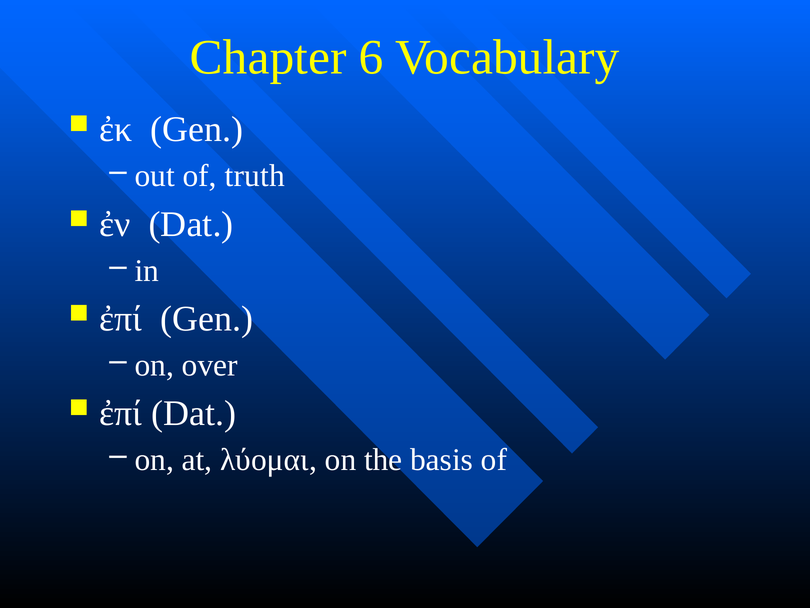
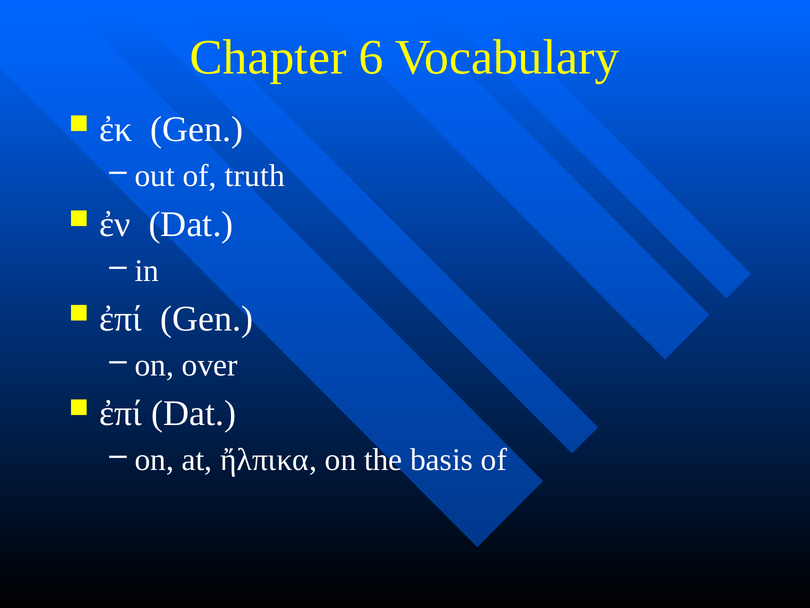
λύομαι: λύομαι -> ἤλπικα (269, 460)
